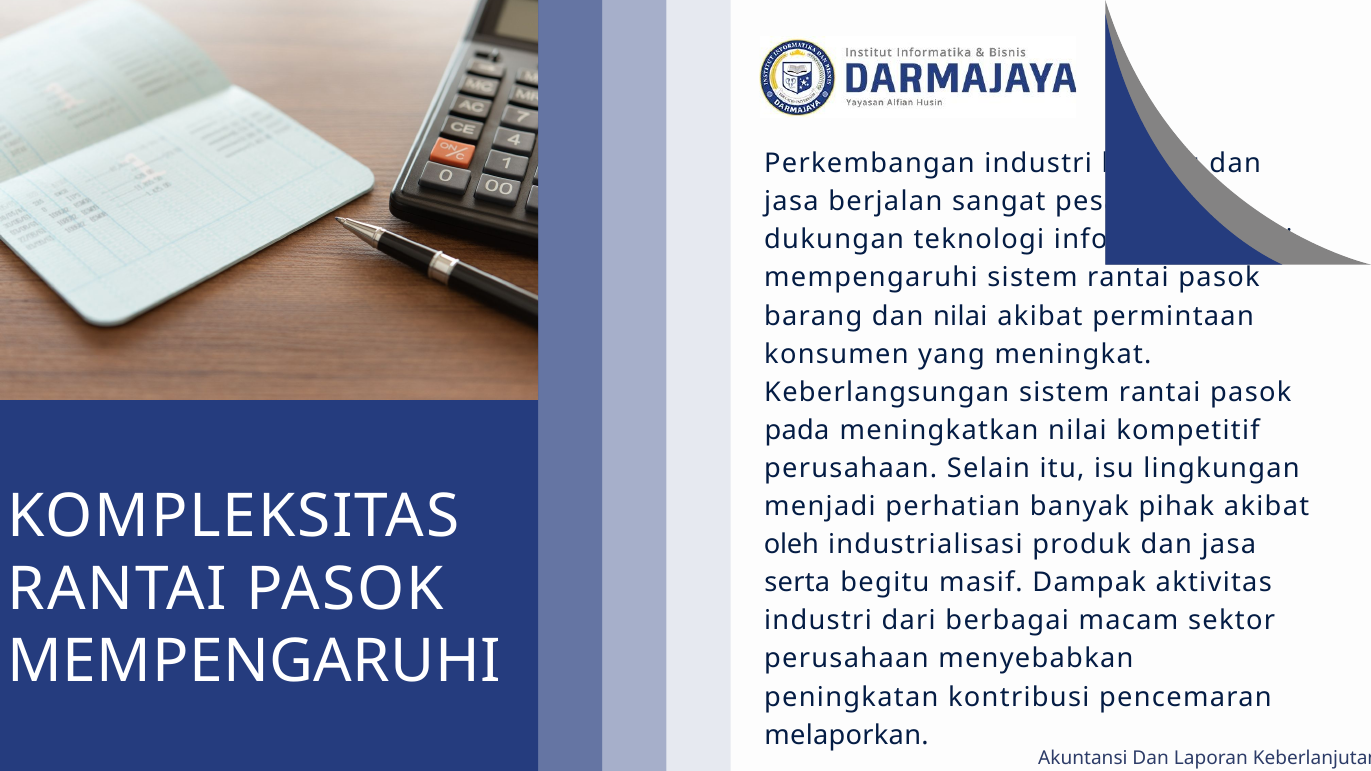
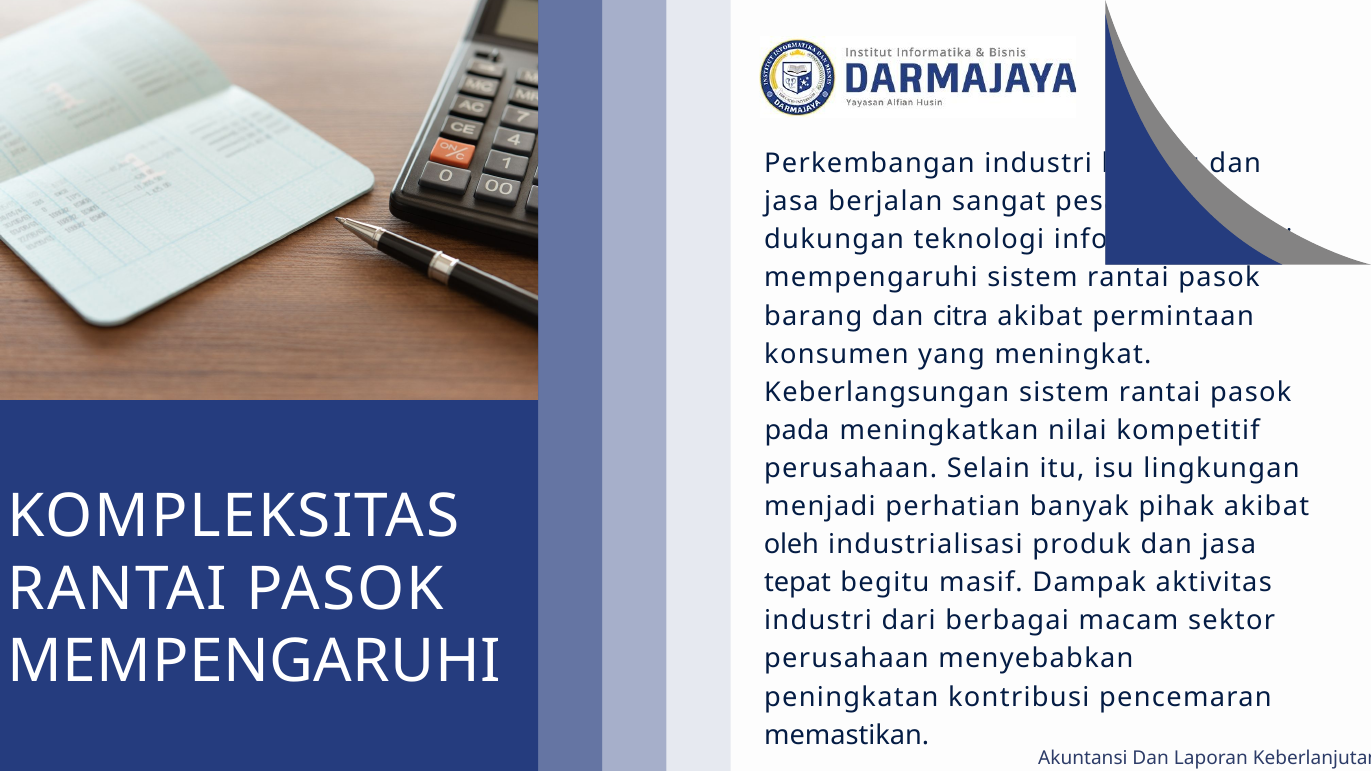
dan nilai: nilai -> citra (961, 316)
serta: serta -> tepat (798, 583)
melaporkan: melaporkan -> memastikan (847, 735)
